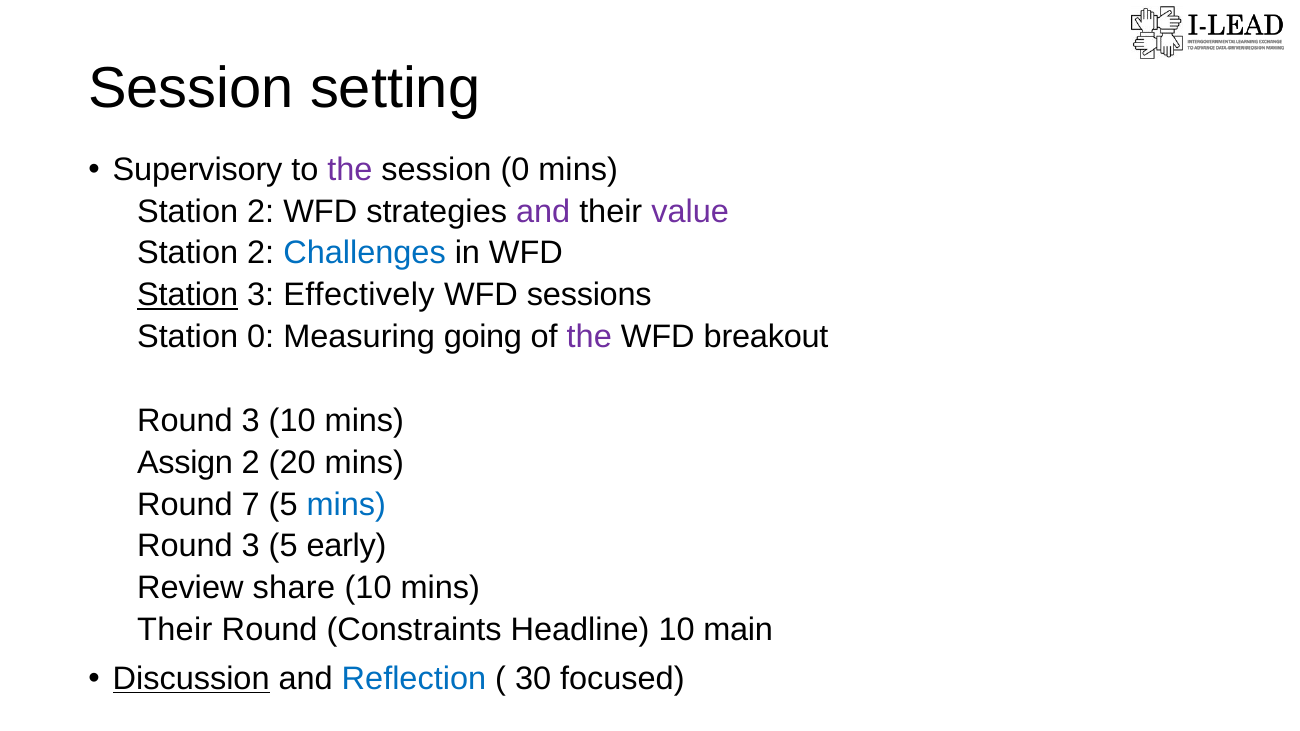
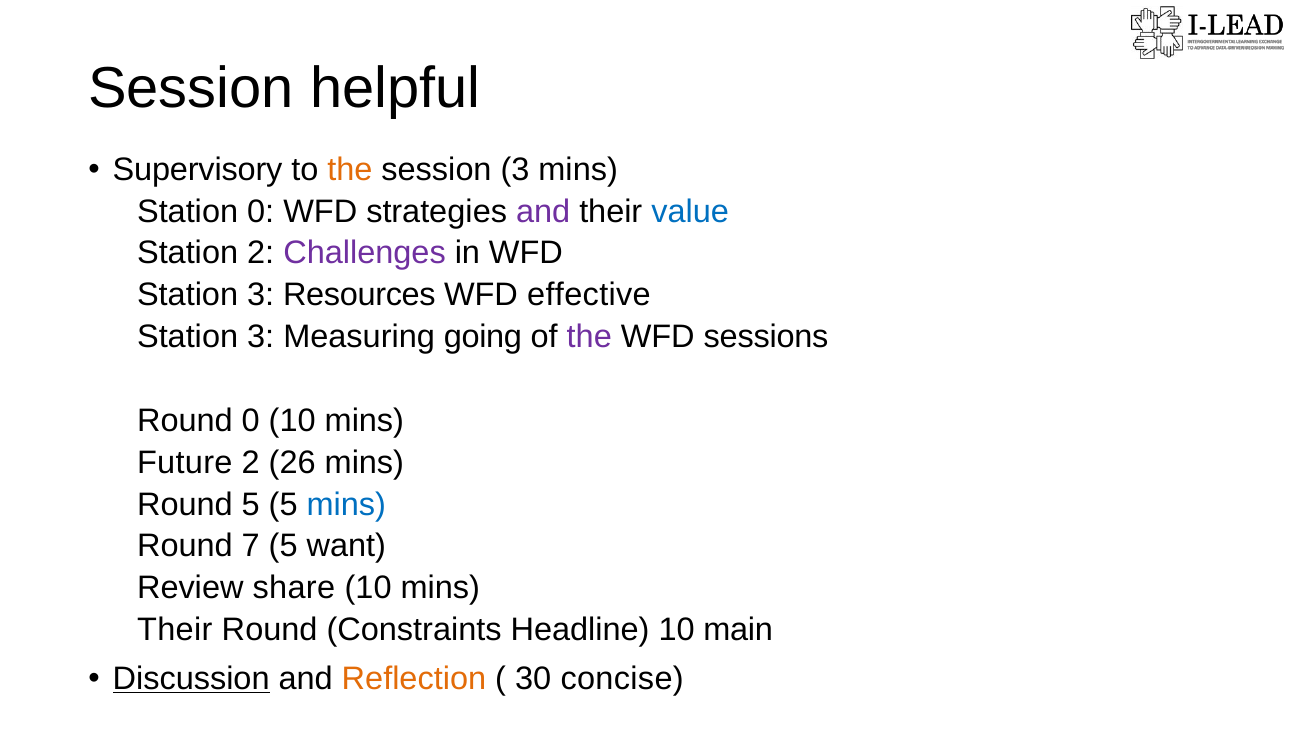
setting: setting -> helpful (395, 89)
the colour: purple -> orange (350, 170)
session 0: 0 -> 3 (515, 170)
2: 2 -> 0 (261, 212)
value colour: purple -> blue (690, 212)
Challenges colour: blue -> purple (365, 253)
Station underline: present -> none (188, 295)
Effectively: Effectively -> Resources (359, 295)
sessions: sessions -> effective (589, 295)
0: 0 -> 3 (261, 337)
breakout: breakout -> sessions (766, 337)
3: 3 -> 0 (251, 421)
Assign: Assign -> Future (185, 463)
20: 20 -> 26 (292, 463)
Round 7: 7 -> 5 (251, 505)
3: 3 -> 7 (251, 546)
early: early -> want (346, 546)
Reflection colour: blue -> orange (414, 679)
focused: focused -> concise (622, 679)
